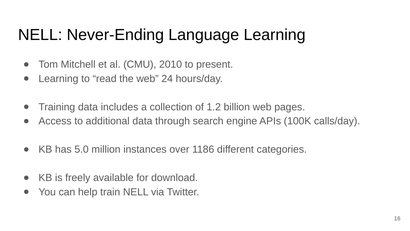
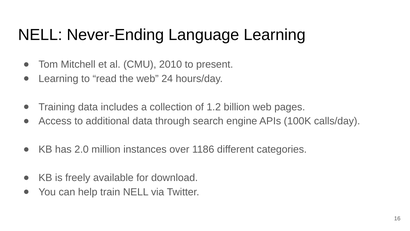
5.0: 5.0 -> 2.0 (82, 149)
